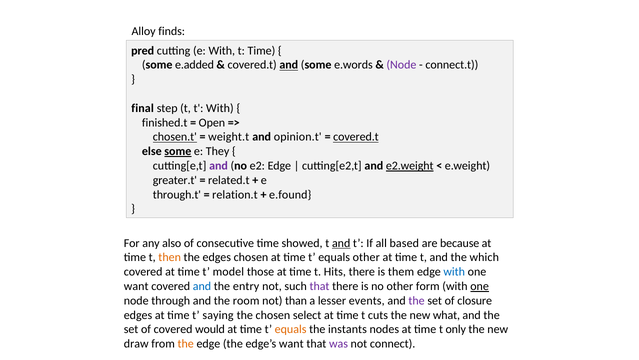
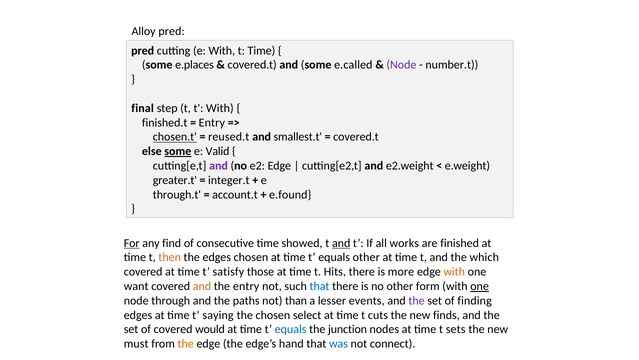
Alloy finds: finds -> pred (172, 31)
e.added: e.added -> e.places (195, 65)
and underline: present -> none (289, 65)
e.words: e.words -> e.called (353, 65)
connect.t: connect.t -> number.t (452, 65)
Open: Open -> Entry (212, 122)
weight.t: weight.t -> reused.t (229, 137)
opinion.t: opinion.t -> smallest.t (298, 137)
covered.t underline: present -> none (356, 137)
They: They -> Valid (218, 151)
e2.weight underline: present -> none (410, 166)
related.t: related.t -> integer.t (229, 180)
relation.t: relation.t -> account.t (235, 194)
For underline: none -> present (132, 243)
also: also -> find (172, 243)
based: based -> works (404, 243)
because: because -> finished (460, 243)
model: model -> satisfy (228, 271)
them: them -> more (401, 271)
with colour: blue -> orange (454, 271)
and colour: blue -> orange (202, 286)
that colour: purple -> blue (320, 286)
room: room -> paths (246, 300)
closure: closure -> finding (475, 300)
what: what -> finds (446, 315)
equals colour: orange -> blue (291, 329)
instants: instants -> junction (348, 329)
only: only -> sets (456, 329)
draw: draw -> must (136, 343)
edge’s want: want -> hand (291, 343)
was colour: purple -> blue (338, 343)
